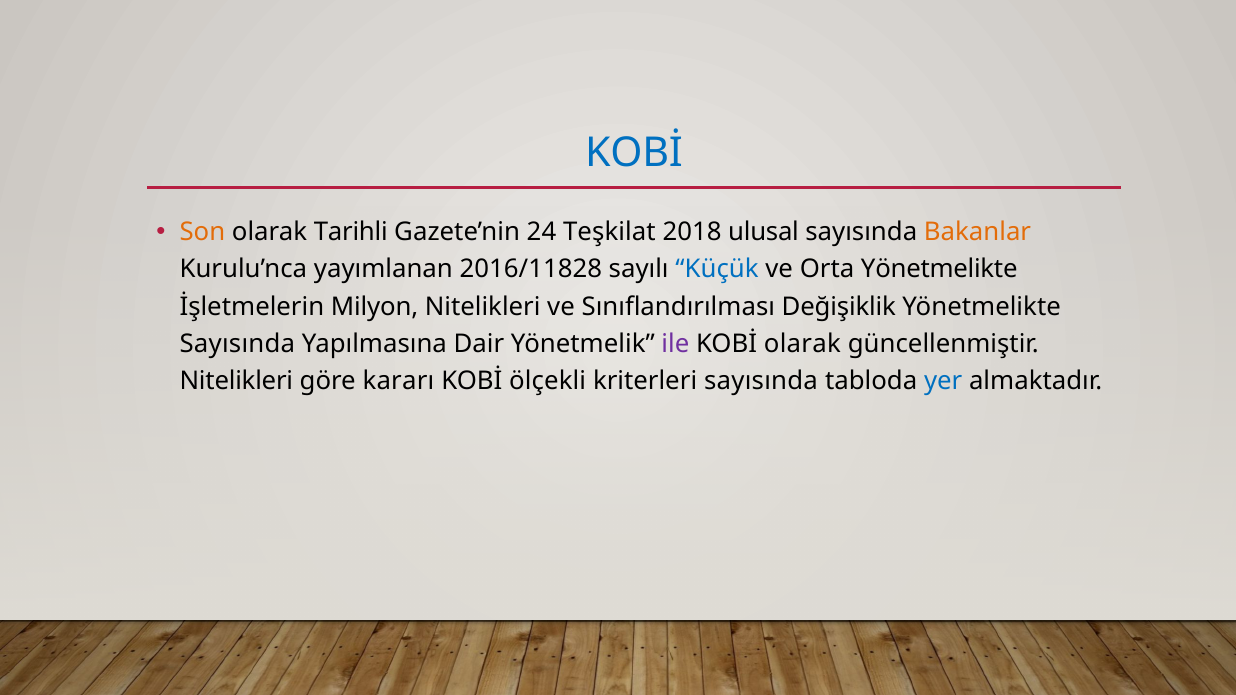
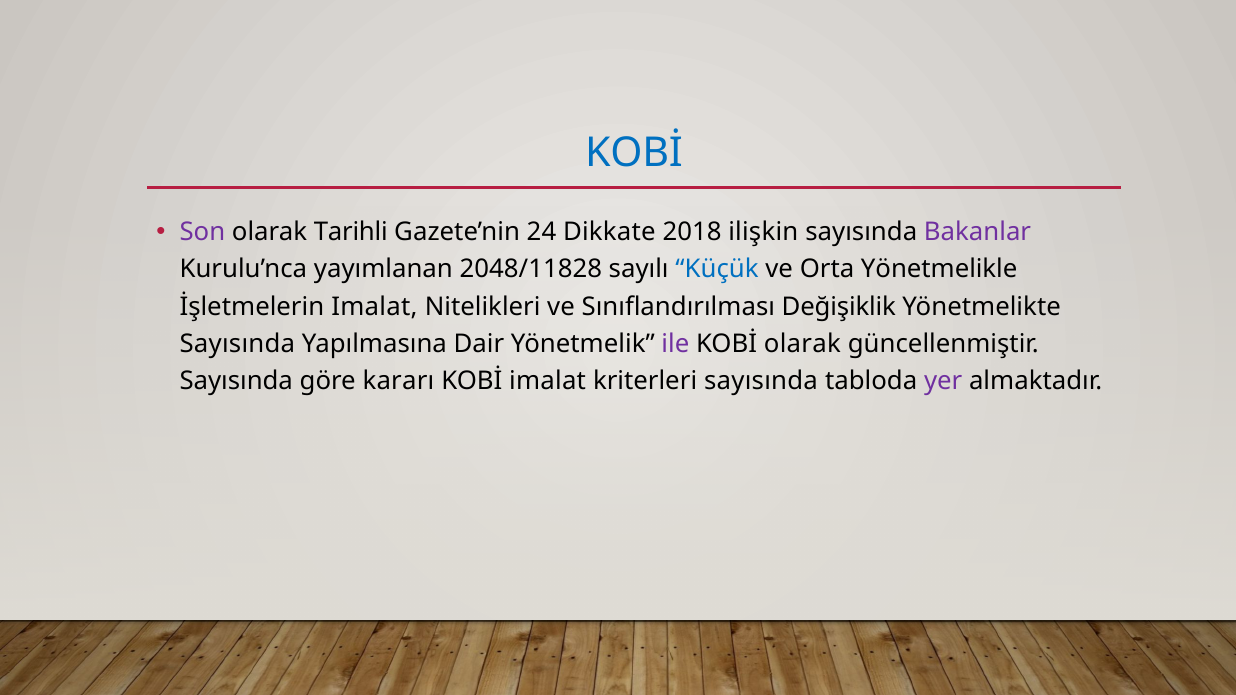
Son colour: orange -> purple (202, 232)
Teşkilat: Teşkilat -> Dikkate (609, 232)
ulusal: ulusal -> ilişkin (763, 232)
Bakanlar colour: orange -> purple (978, 232)
2016/11828: 2016/11828 -> 2048/11828 (531, 270)
Orta Yönetmelikte: Yönetmelikte -> Yönetmelikle (939, 270)
İşletmelerin Milyon: Milyon -> Imalat (374, 307)
Nitelikleri: Nitelikleri -> Sayısında (236, 381)
KOBİ ölçekli: ölçekli -> imalat (548, 381)
yer colour: blue -> purple (943, 381)
